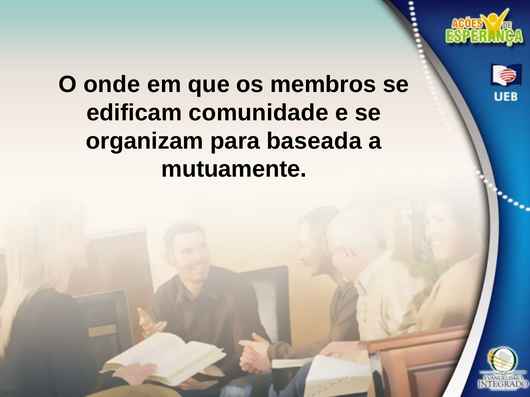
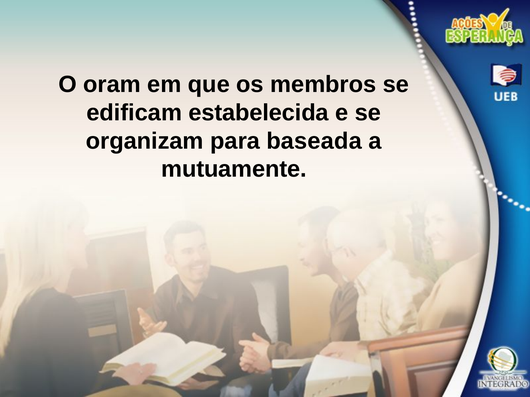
onde: onde -> oram (112, 85)
comunidade: comunidade -> estabelecida (259, 113)
